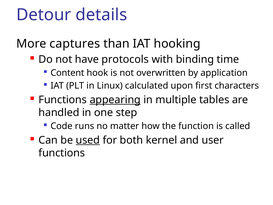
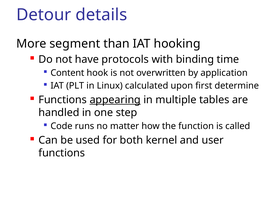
captures: captures -> segment (75, 44)
characters: characters -> determine (237, 86)
used underline: present -> none (88, 140)
